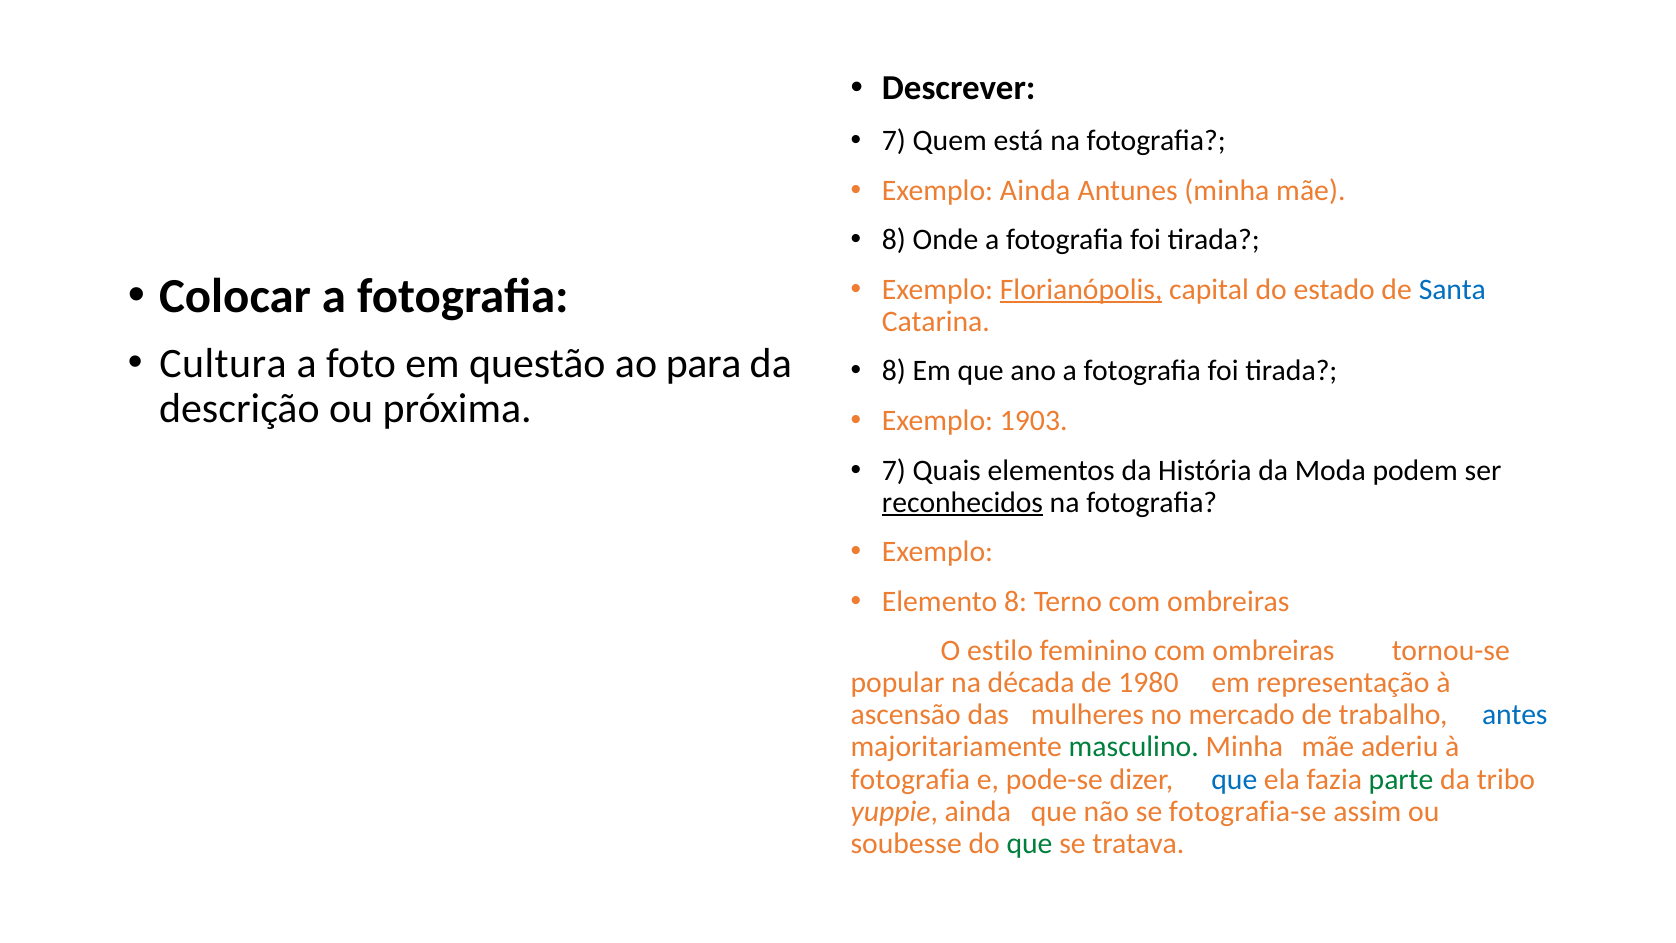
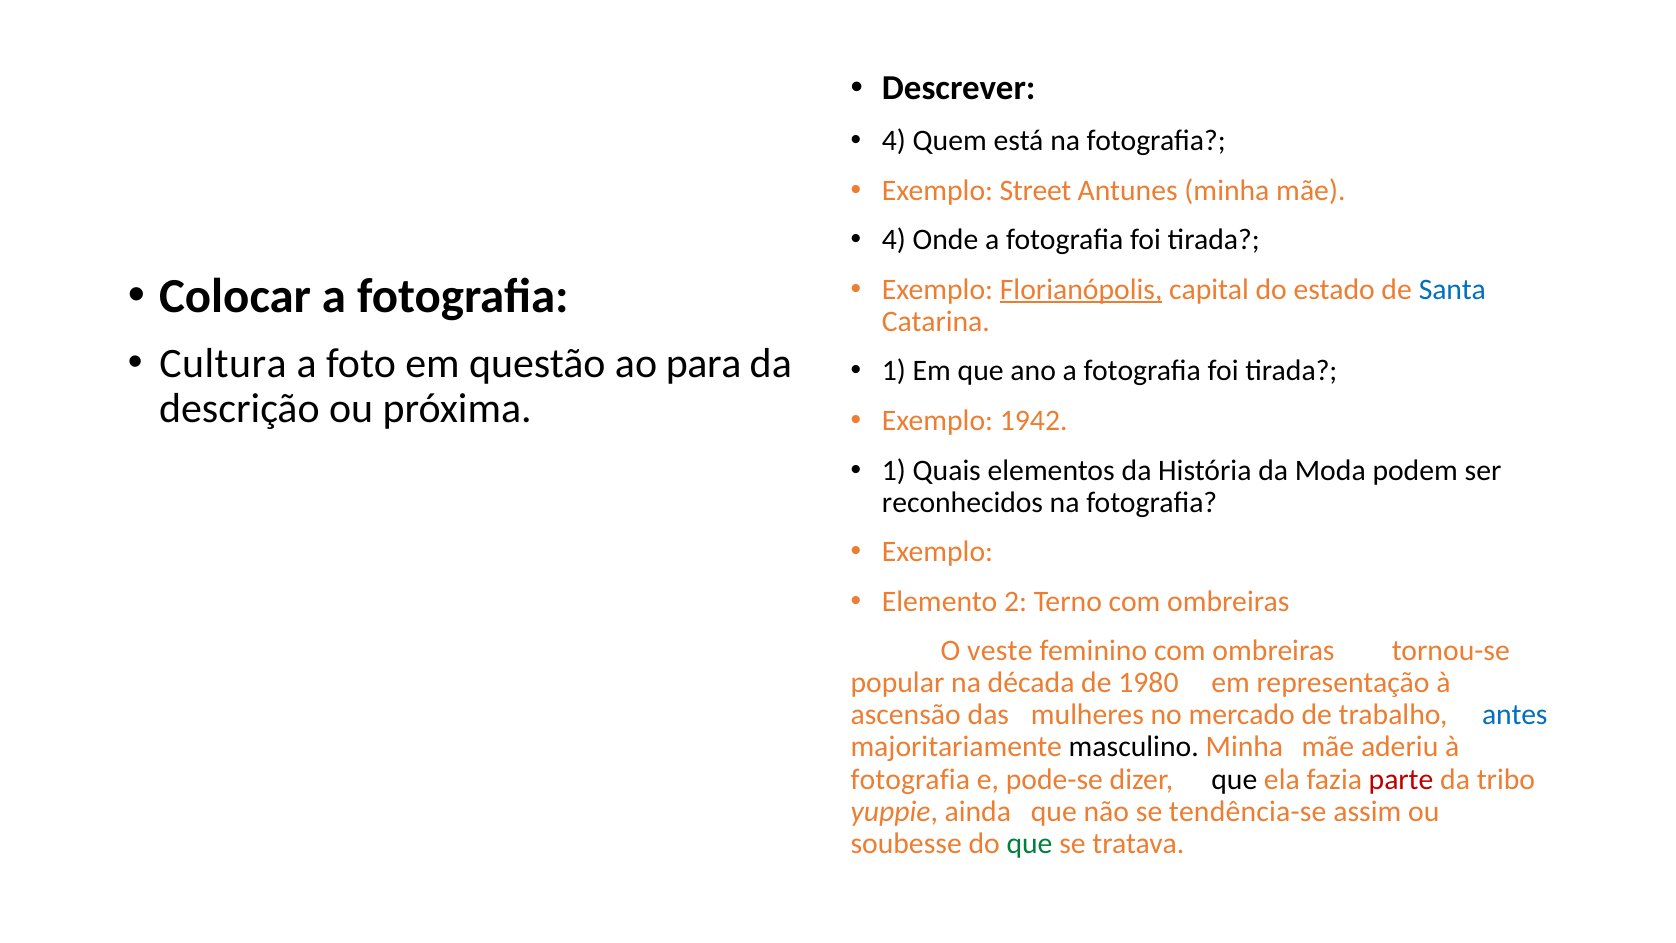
7: 7 -> 4 (894, 141)
Exemplo Ainda: Ainda -> Street (1035, 190)
8: 8 -> 4 (894, 240)
8: 8 -> 1 (894, 371)
1903: 1903 -> 1942 (1034, 421)
7: 7 -> 1 (894, 470)
reconhecidos underline: present -> none (963, 502)
Elemento 8: 8 -> 2 (1016, 601)
estilo: estilo -> veste (1000, 651)
masculino colour: green -> black (1134, 747)
que colour: blue -> black (1234, 779)
parte colour: green -> red (1401, 779)
fotografia-se: fotografia-se -> tendência-se (1248, 811)
